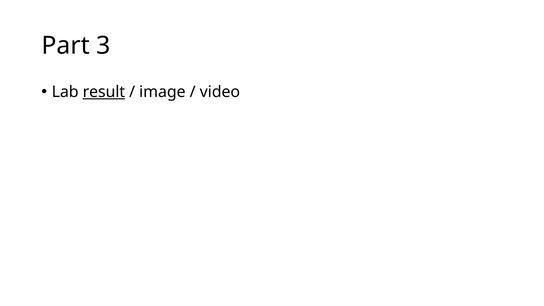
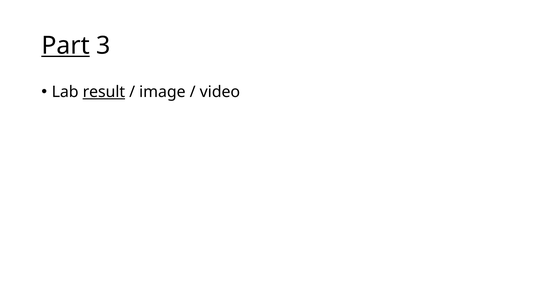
Part underline: none -> present (66, 46)
